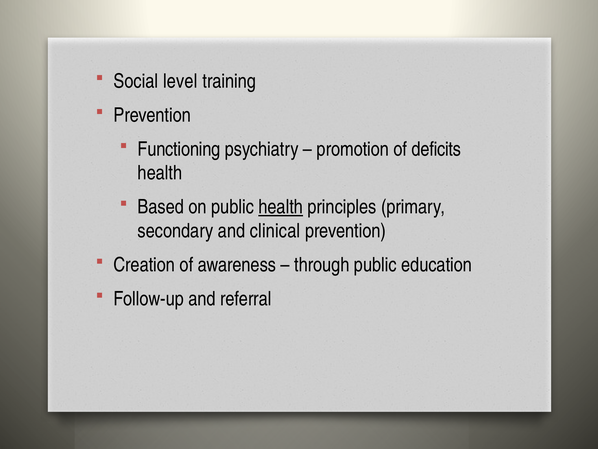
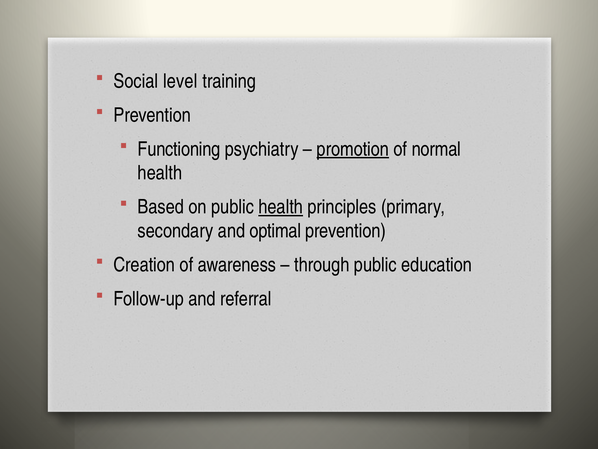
promotion underline: none -> present (353, 149)
deficits: deficits -> normal (436, 149)
clinical: clinical -> optimal (275, 231)
